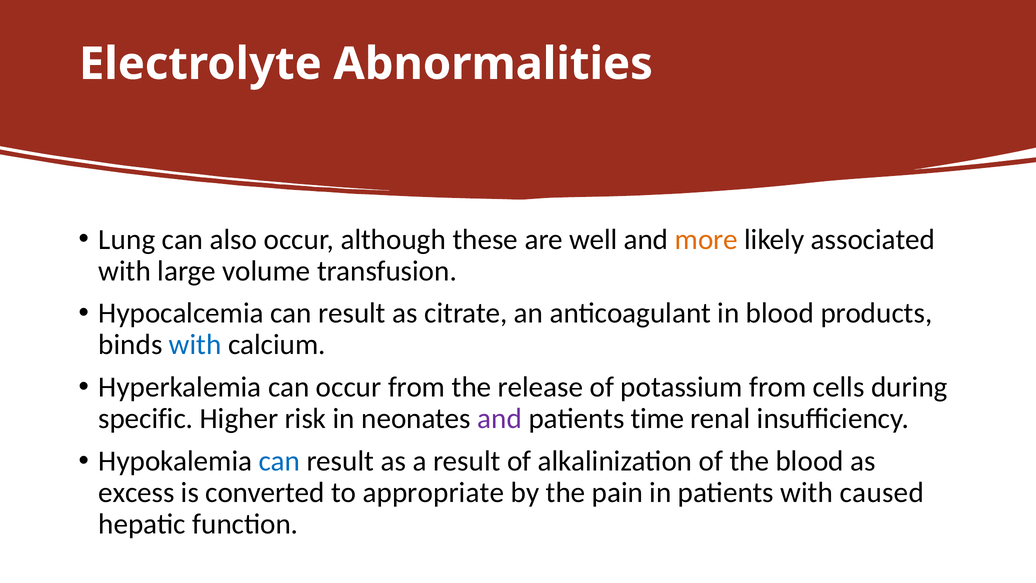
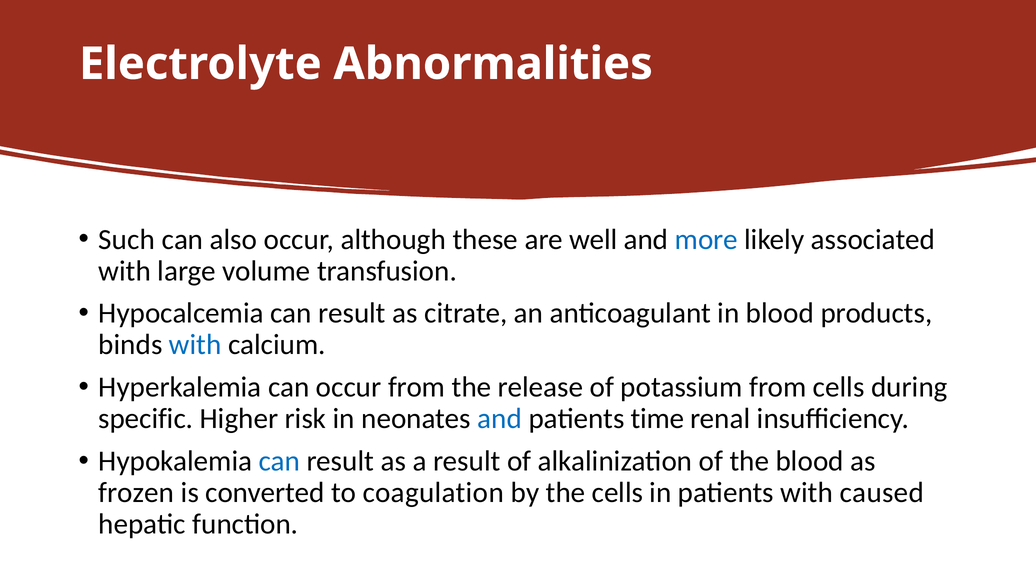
Lung: Lung -> Such (127, 239)
more colour: orange -> blue (706, 239)
and colour: purple -> blue (500, 418)
excess: excess -> frozen (136, 492)
appropriate: appropriate -> coagulation (433, 492)
the pain: pain -> cells (617, 492)
